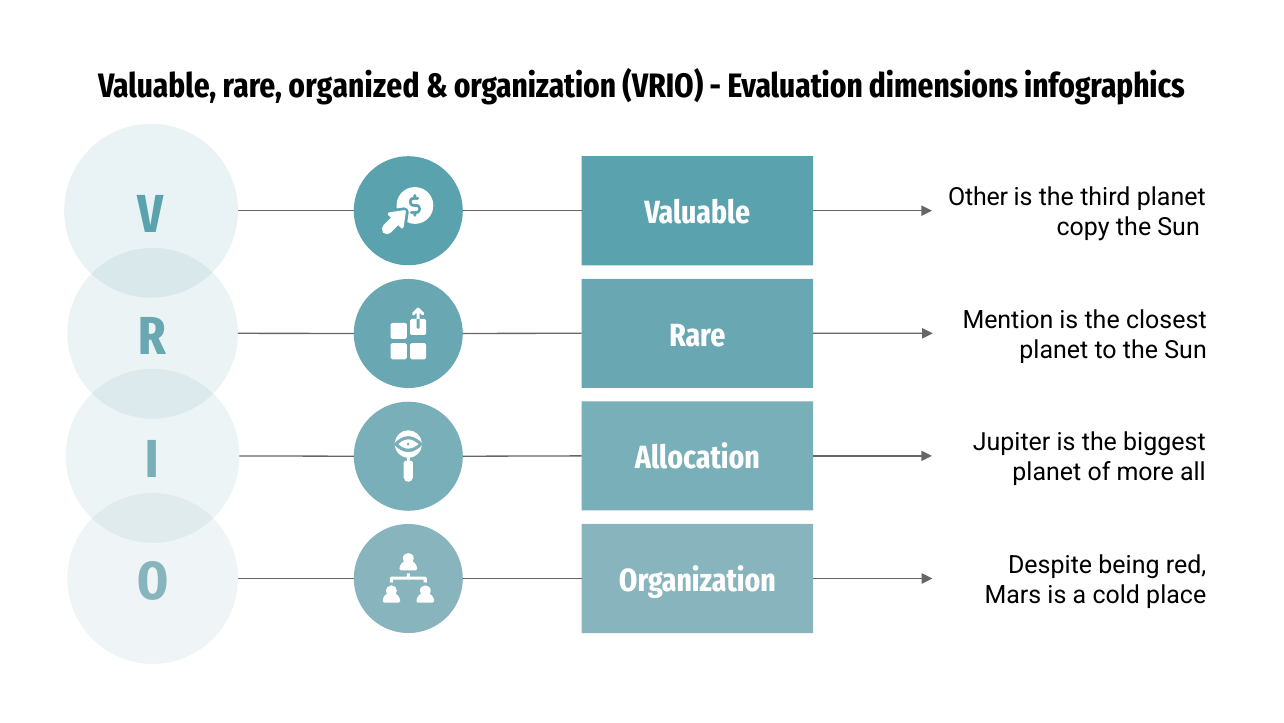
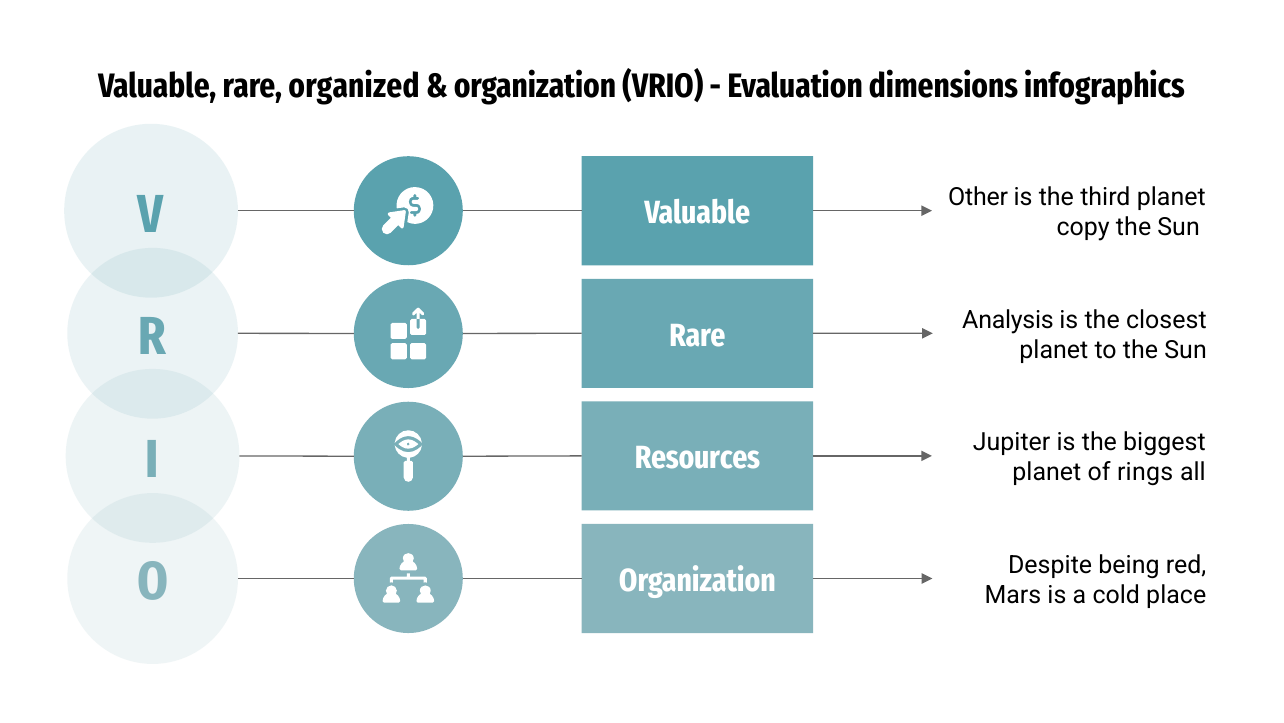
Mention: Mention -> Analysis (1008, 320)
Allocation: Allocation -> Resources (697, 458)
more: more -> rings (1145, 472)
